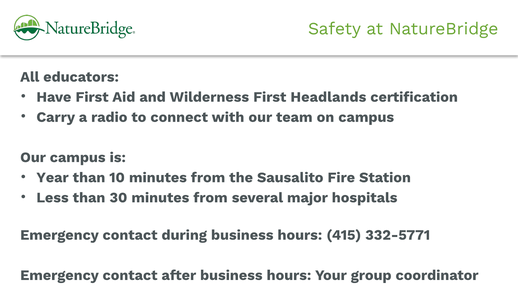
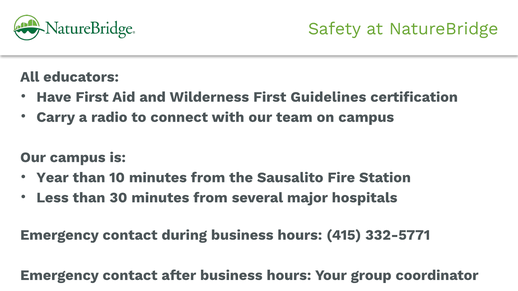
Headlands: Headlands -> Guidelines (328, 97)
